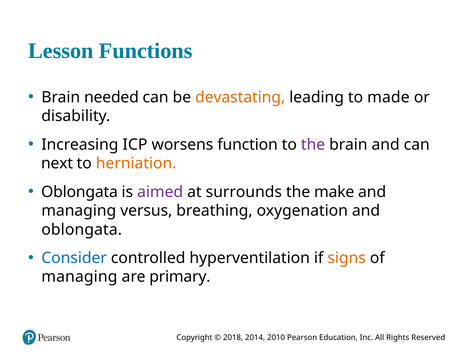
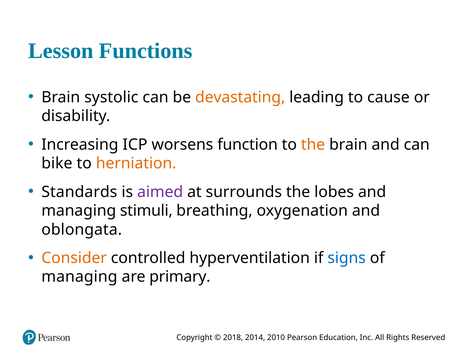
needed: needed -> systolic (111, 97)
made: made -> cause (388, 97)
the colour: purple -> orange (313, 145)
next: next -> bike (57, 164)
Oblongata: Oblongata -> Standards (79, 192)
make: make -> lobes (334, 192)
versus: versus -> stimuli (146, 211)
Consider colour: blue -> orange (74, 258)
signs colour: orange -> blue (347, 258)
